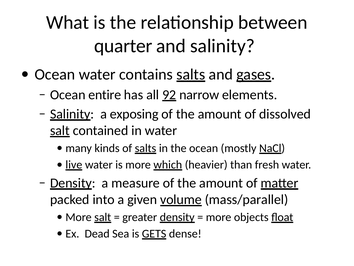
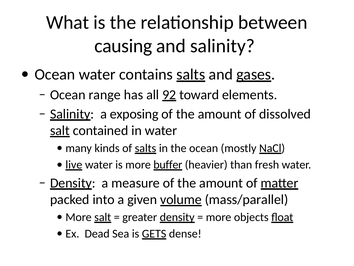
quarter: quarter -> causing (123, 46)
entire: entire -> range (105, 95)
narrow: narrow -> toward (199, 95)
which: which -> buffer (168, 164)
